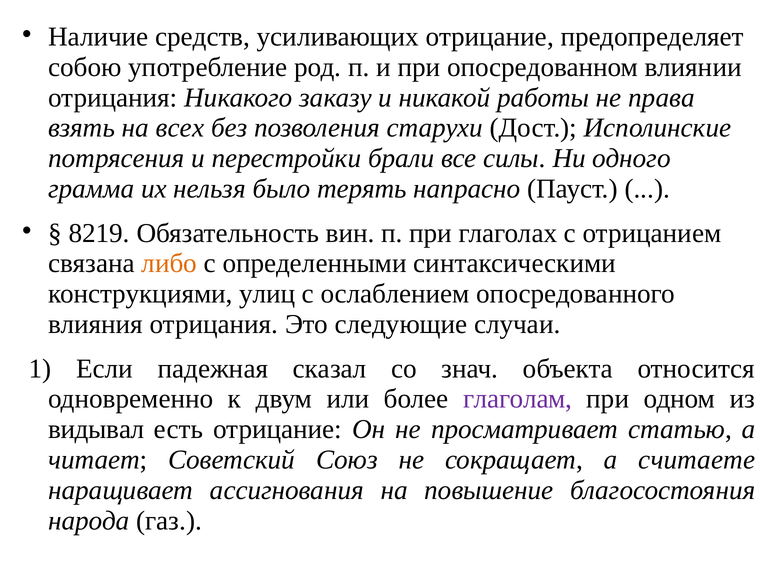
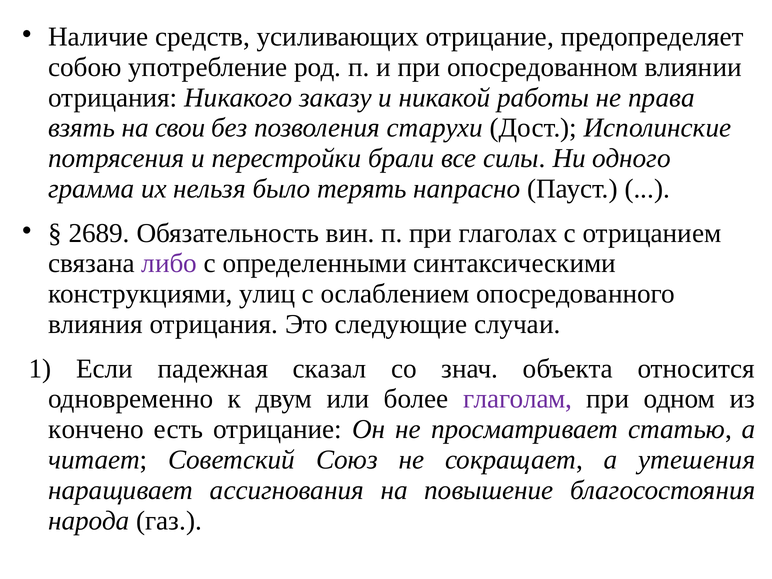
всех: всех -> свои (180, 128)
8219: 8219 -> 2689 (99, 233)
либо colour: orange -> purple (169, 263)
видывал: видывал -> кончено (96, 429)
считаете: считаете -> утешения (697, 460)
